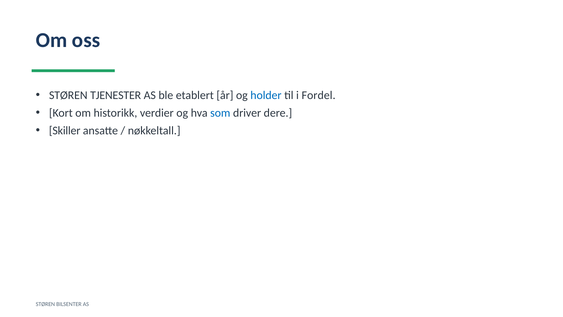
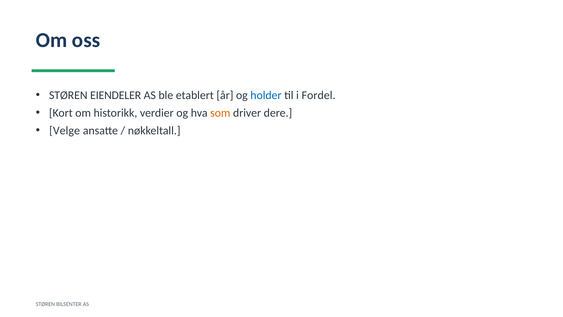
TJENESTER: TJENESTER -> EIENDELER (116, 95)
som colour: blue -> orange (220, 113)
Skiller: Skiller -> Velge (65, 131)
